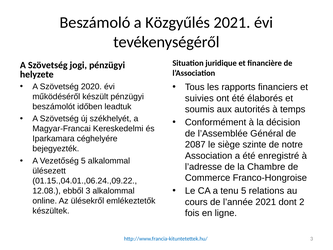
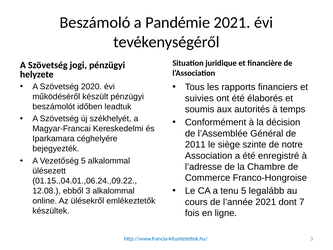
Közgyűlés: Közgyűlés -> Pandémie (178, 23)
2087: 2087 -> 2011 (195, 144)
relations: relations -> legalább (267, 191)
2: 2 -> 7 (302, 202)
